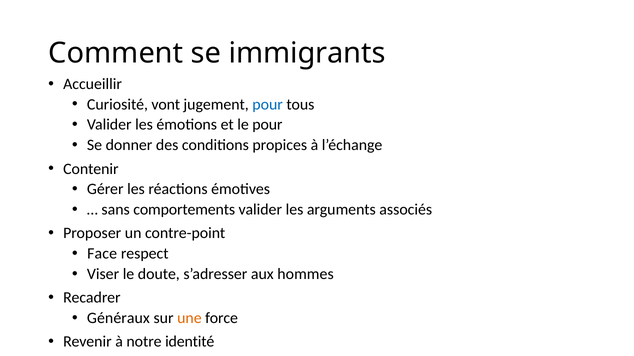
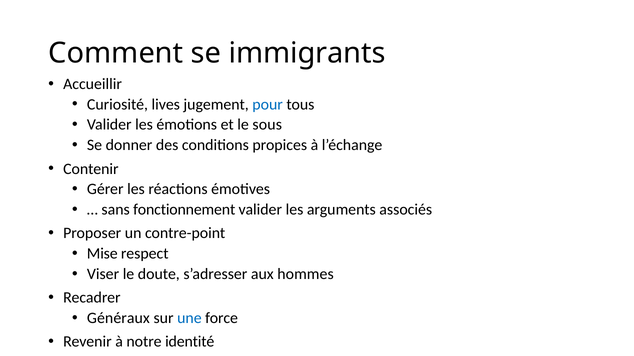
vont: vont -> lives (166, 105)
le pour: pour -> sous (267, 125)
comportements: comportements -> fonctionnement (184, 210)
Face: Face -> Mise (102, 254)
une colour: orange -> blue (189, 319)
